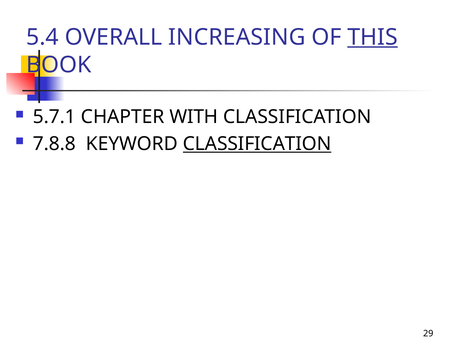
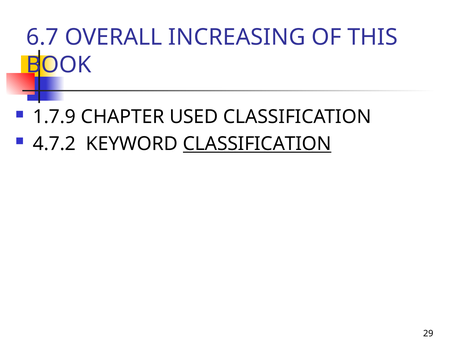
5.4: 5.4 -> 6.7 (42, 37)
THIS underline: present -> none (373, 37)
5.7.1: 5.7.1 -> 1.7.9 (54, 117)
WITH: WITH -> USED (194, 117)
7.8.8: 7.8.8 -> 4.7.2 (54, 144)
